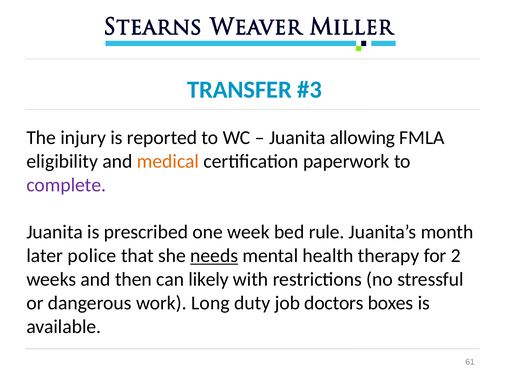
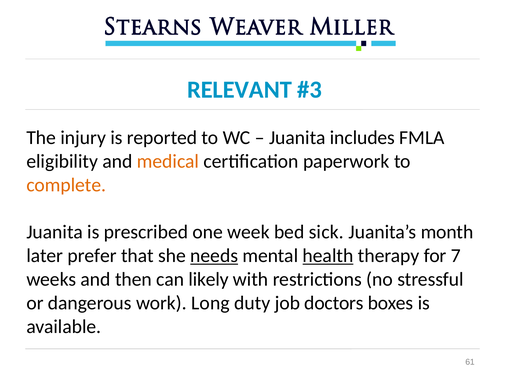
TRANSFER: TRANSFER -> RELEVANT (239, 90)
allowing: allowing -> includes (362, 138)
complete colour: purple -> orange (66, 185)
rule: rule -> sick (326, 232)
police: police -> prefer (92, 256)
health underline: none -> present (328, 256)
2: 2 -> 7 (456, 256)
